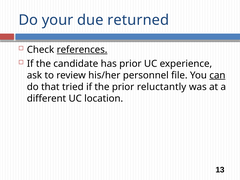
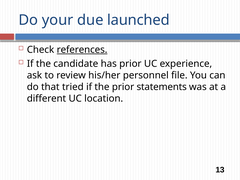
returned: returned -> launched (138, 20)
can underline: present -> none (217, 75)
reluctantly: reluctantly -> statements (162, 87)
